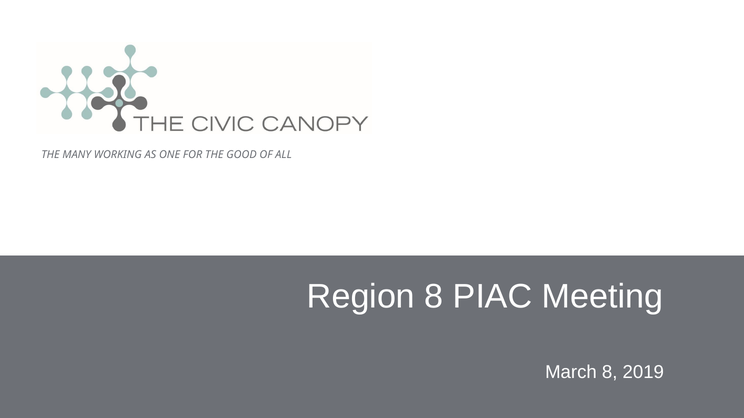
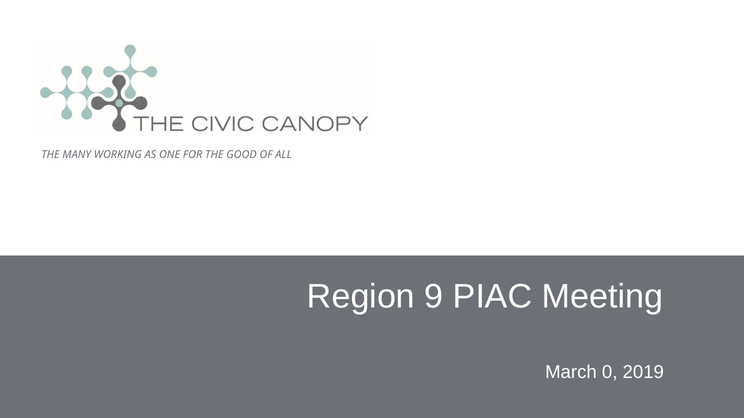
Region 8: 8 -> 9 (434, 297)
March 8: 8 -> 0 (610, 373)
